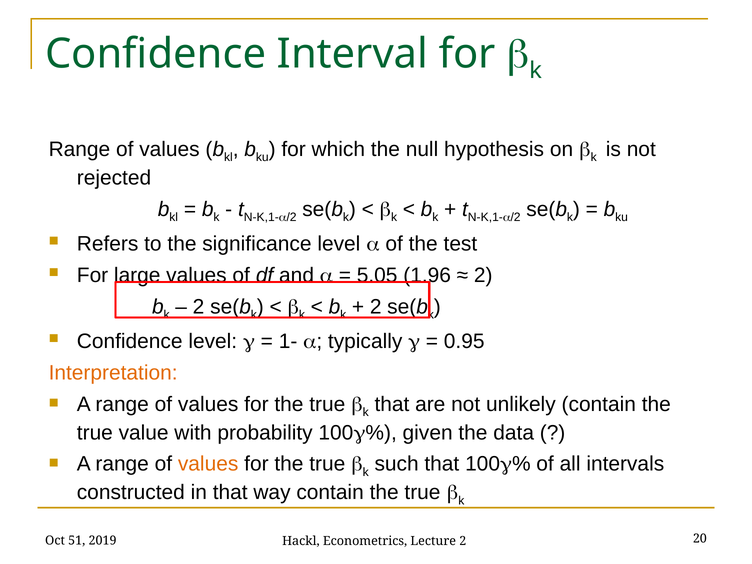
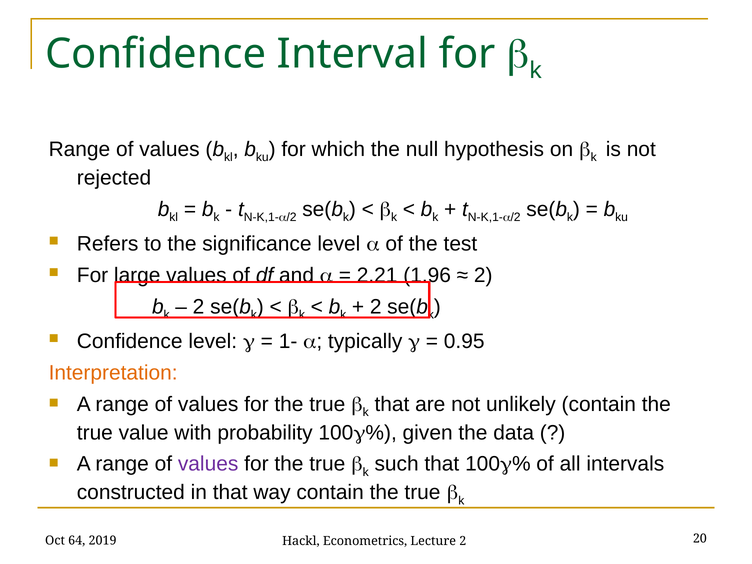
5.05: 5.05 -> 2.21 (377, 275)
values colour: orange -> purple (208, 464)
51: 51 -> 64 (77, 541)
